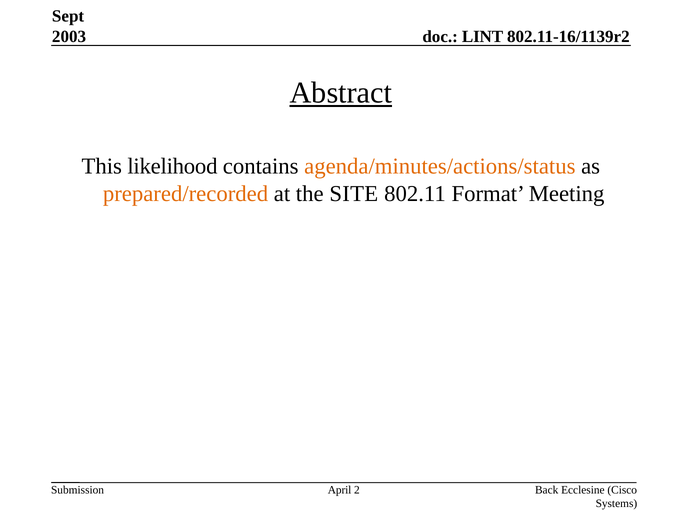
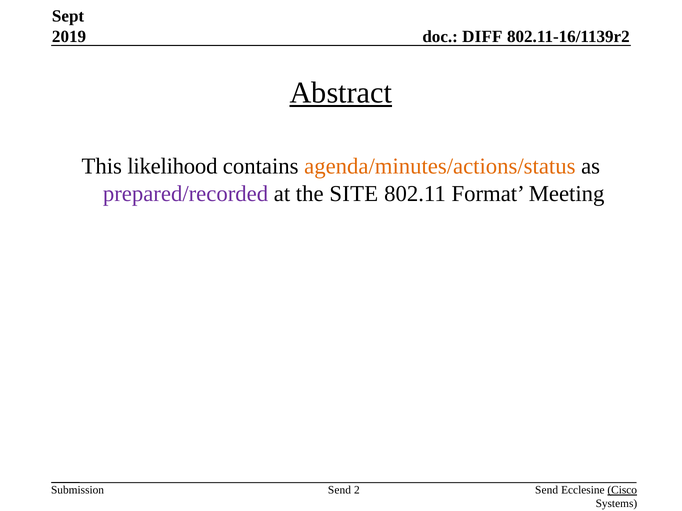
2003: 2003 -> 2019 (69, 37)
LINT: LINT -> DIFF (482, 37)
prepared/recorded colour: orange -> purple (186, 194)
April: April -> Send (339, 491)
2 Back: Back -> Send (547, 491)
Cisco underline: none -> present (622, 491)
